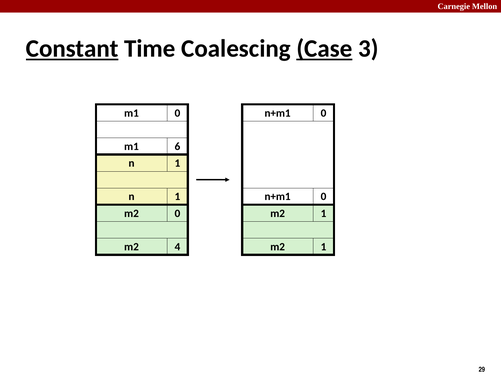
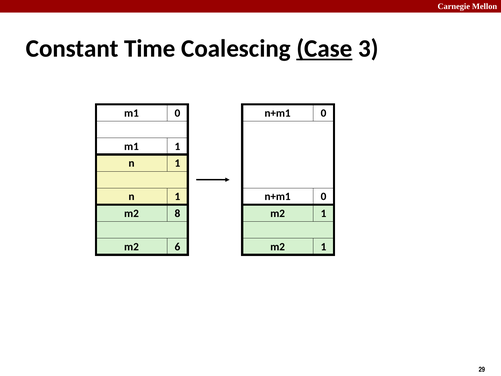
Constant underline: present -> none (72, 49)
m1 6: 6 -> 1 (177, 146)
m2 0: 0 -> 8 (177, 213)
4: 4 -> 6 (177, 247)
